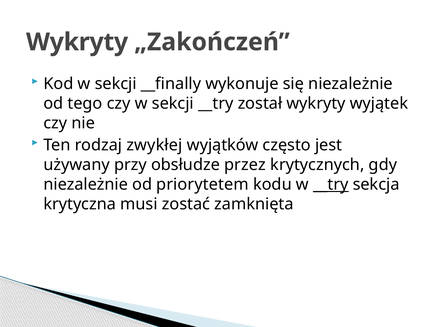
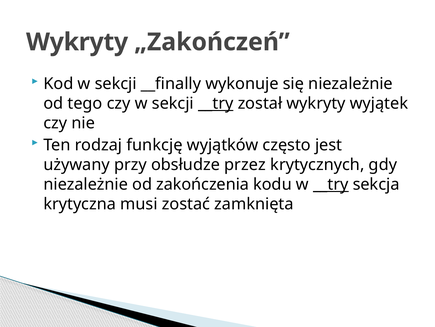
__try underline: none -> present (216, 103)
zwykłej: zwykłej -> funkcję (155, 145)
priorytetem: priorytetem -> zakończenia (203, 184)
